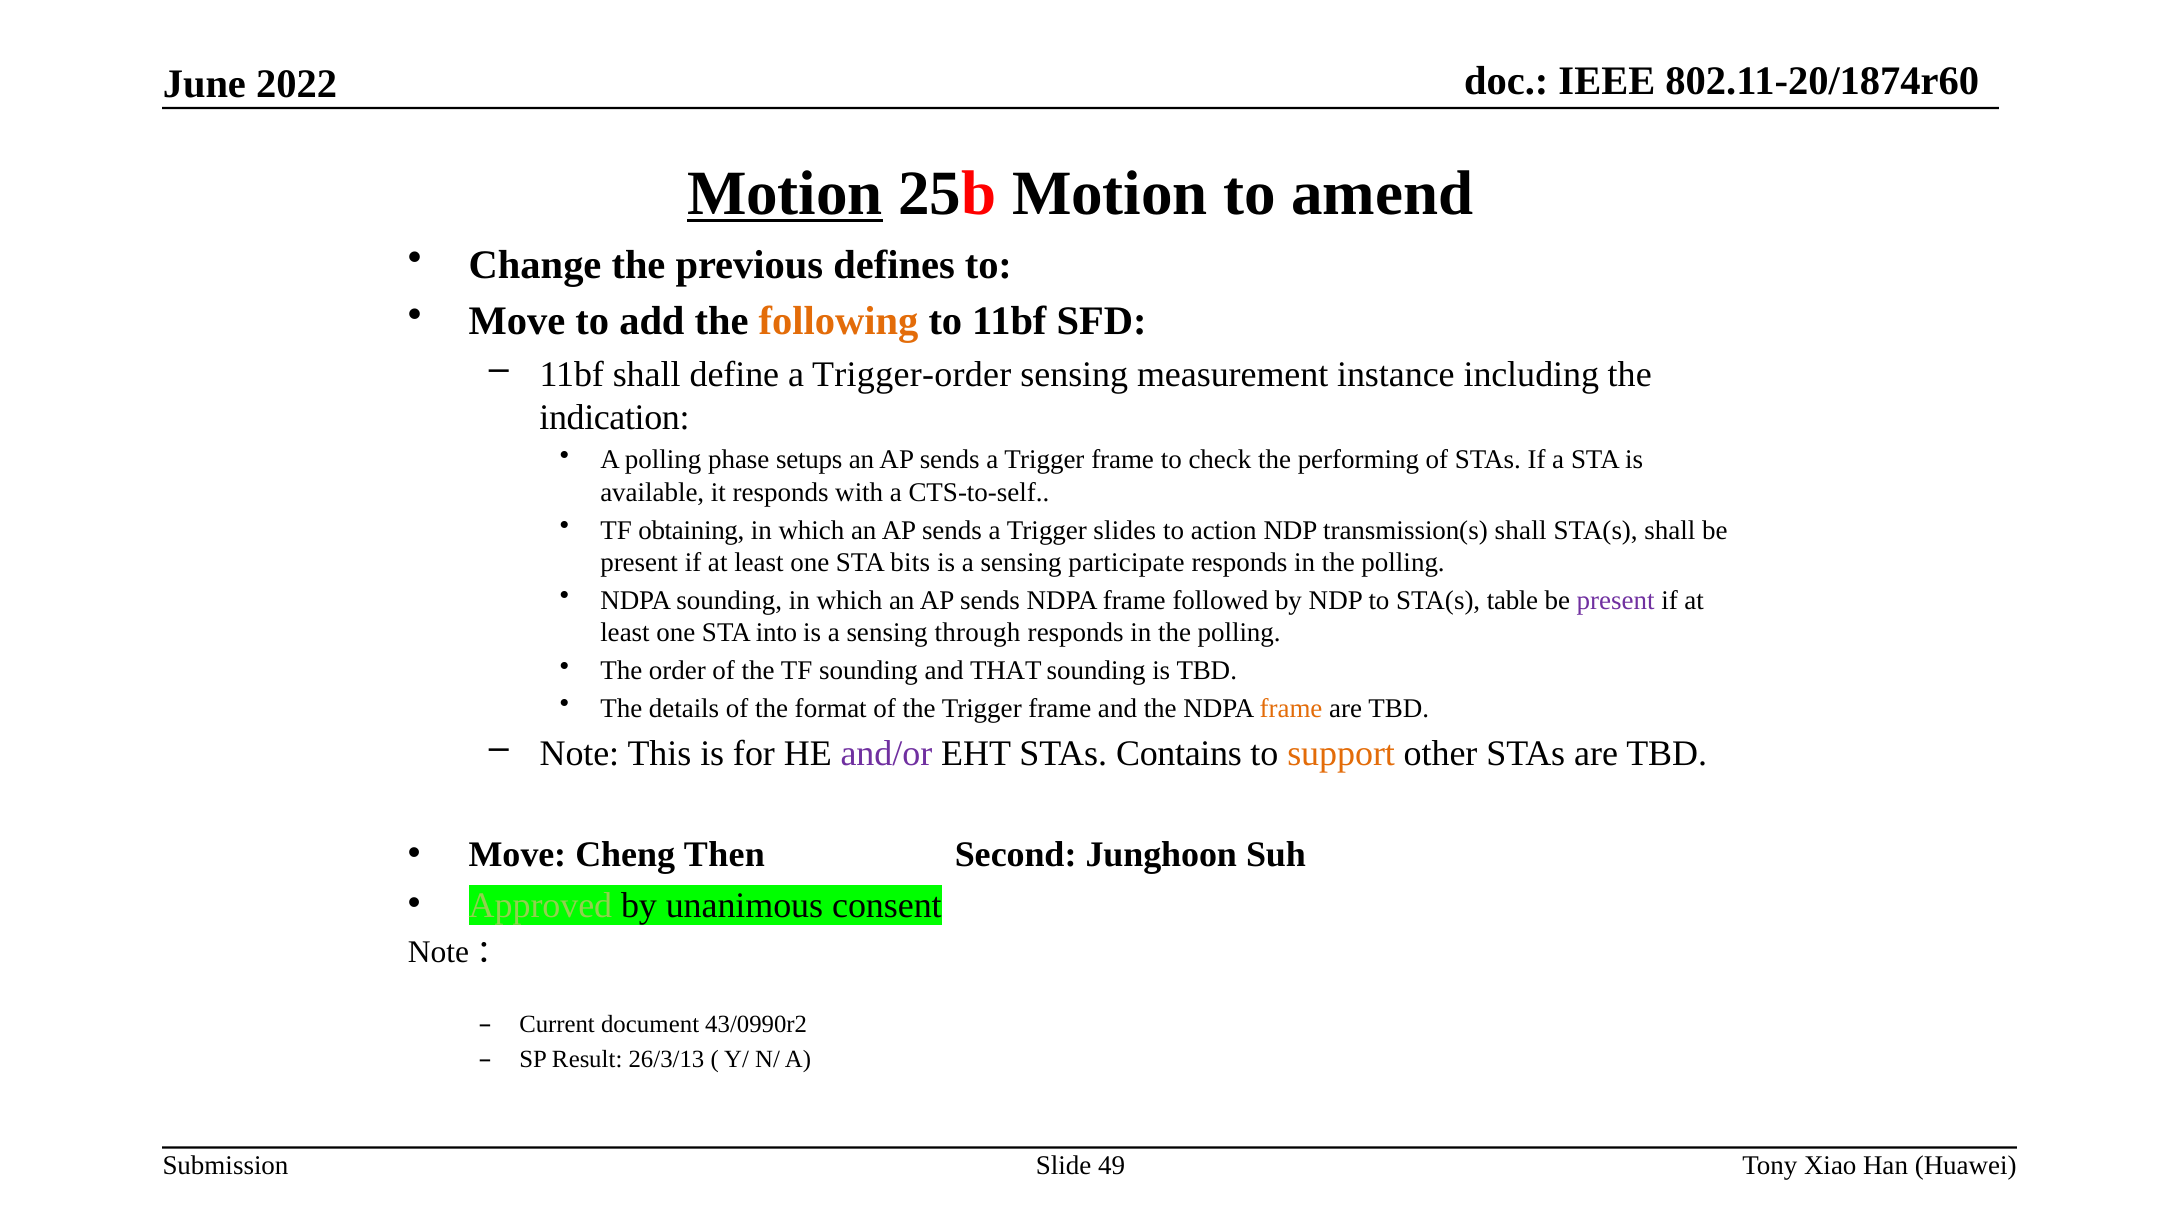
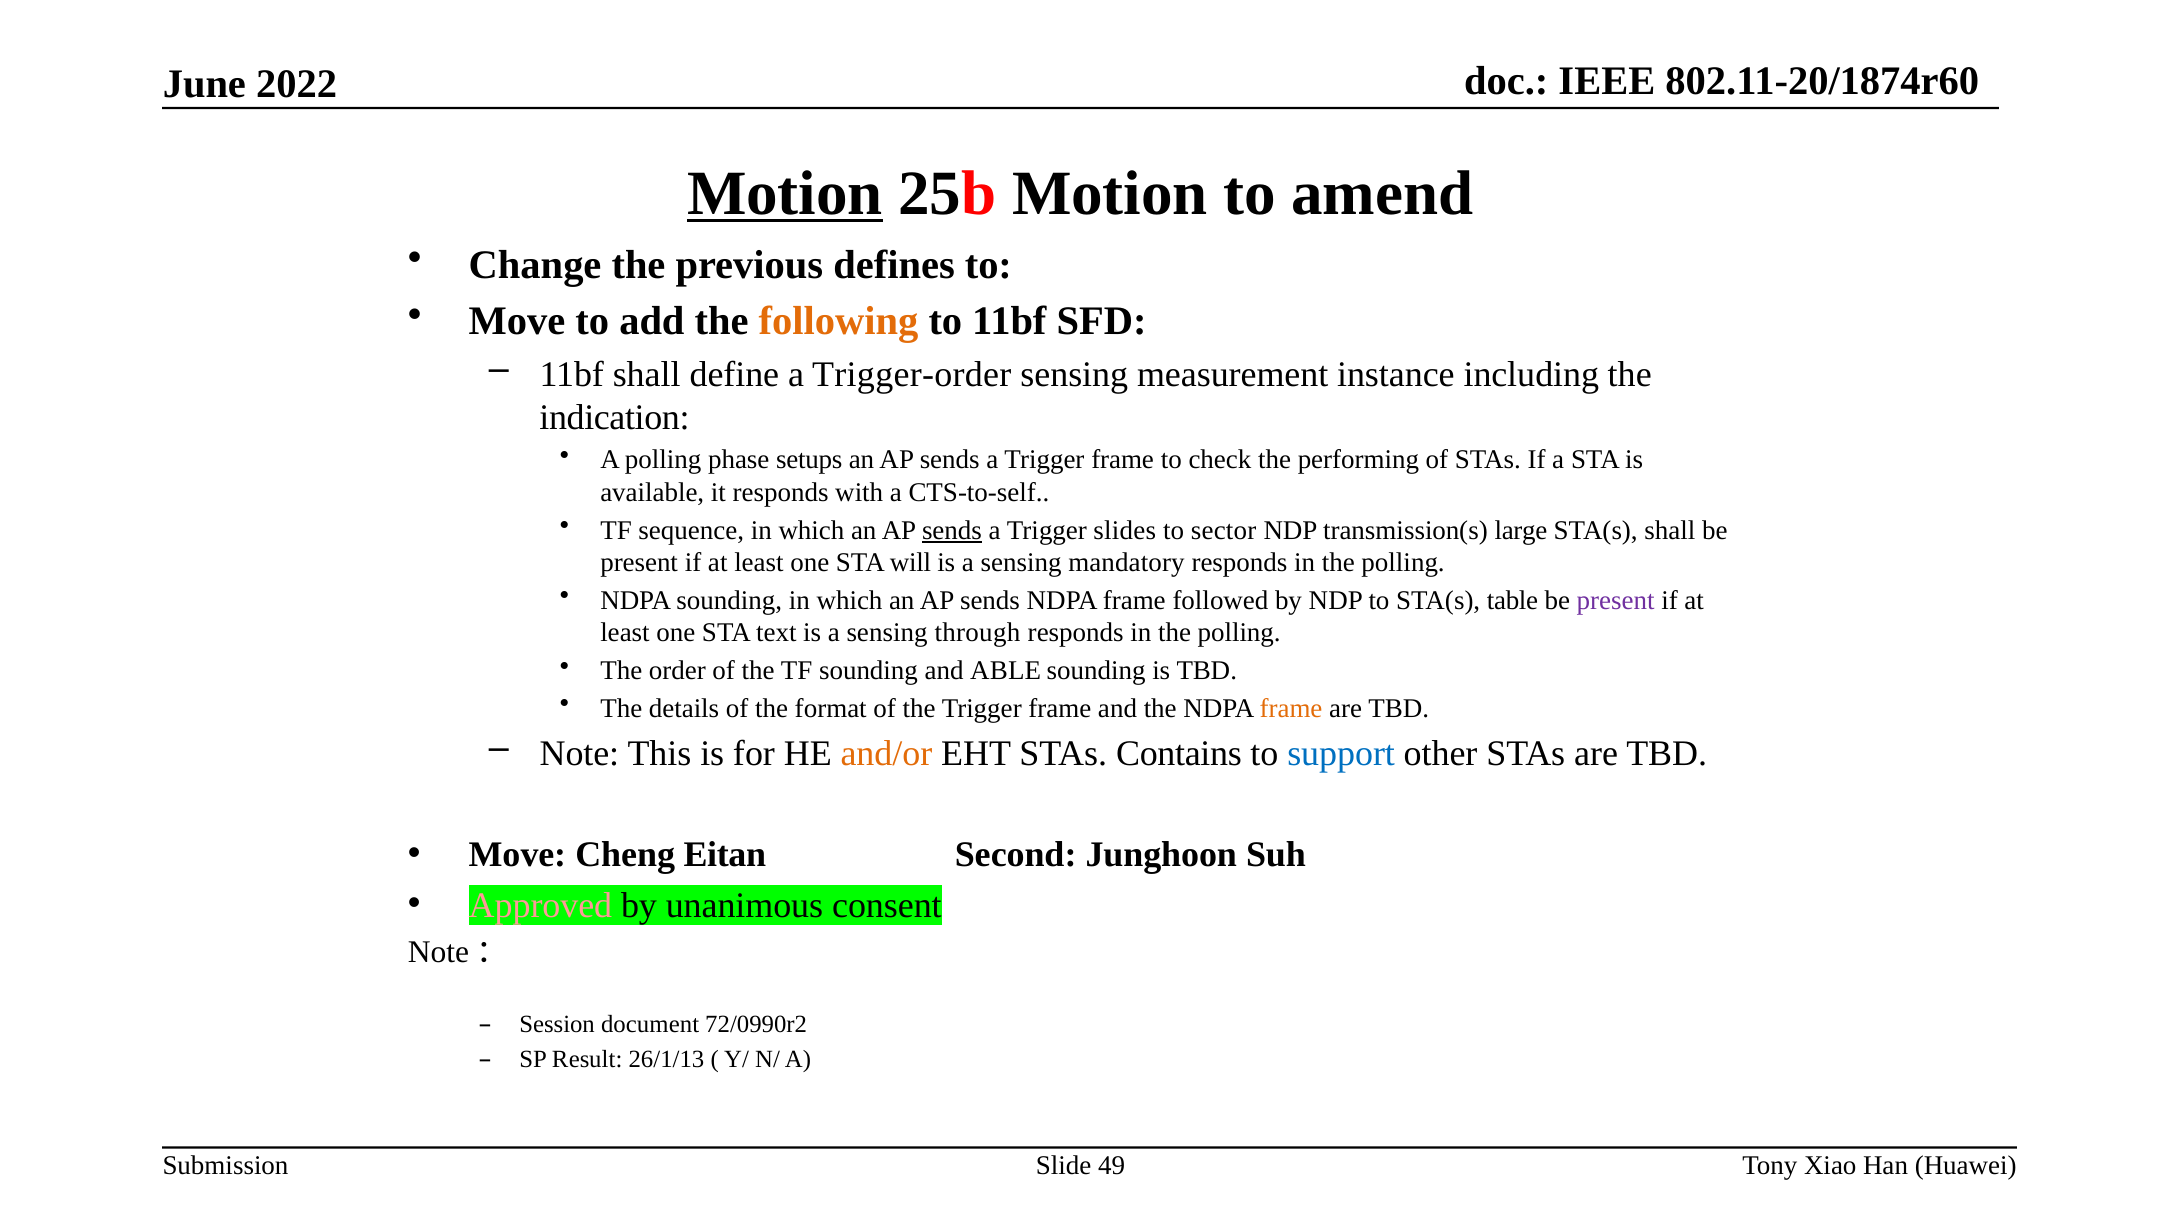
obtaining: obtaining -> sequence (691, 530)
sends underline: none -> present (952, 530)
action: action -> sector (1224, 530)
transmission(s shall: shall -> large (1521, 530)
bits: bits -> will (910, 563)
participate: participate -> mandatory (1126, 563)
into: into -> text (776, 633)
THAT: THAT -> ABLE (1006, 671)
and/or colour: purple -> orange (886, 754)
support colour: orange -> blue (1341, 754)
Then: Then -> Eitan (725, 855)
Approved colour: light green -> pink (540, 906)
Current: Current -> Session (557, 1025)
43/0990r2: 43/0990r2 -> 72/0990r2 (756, 1025)
26/3/13: 26/3/13 -> 26/1/13 (666, 1060)
